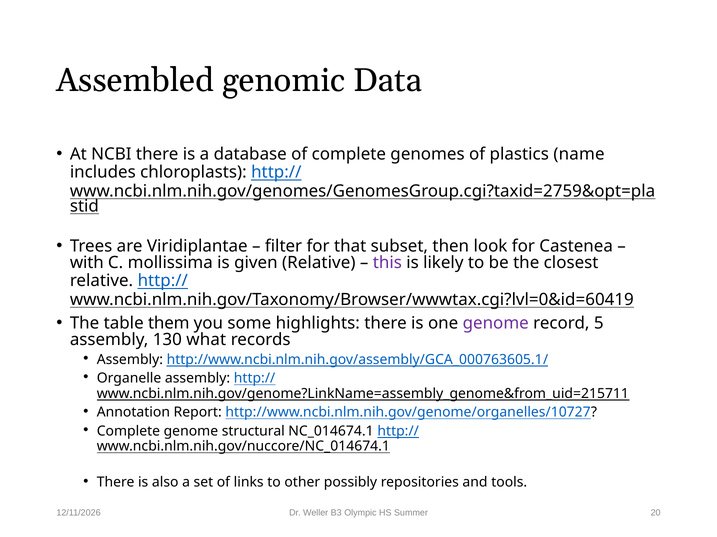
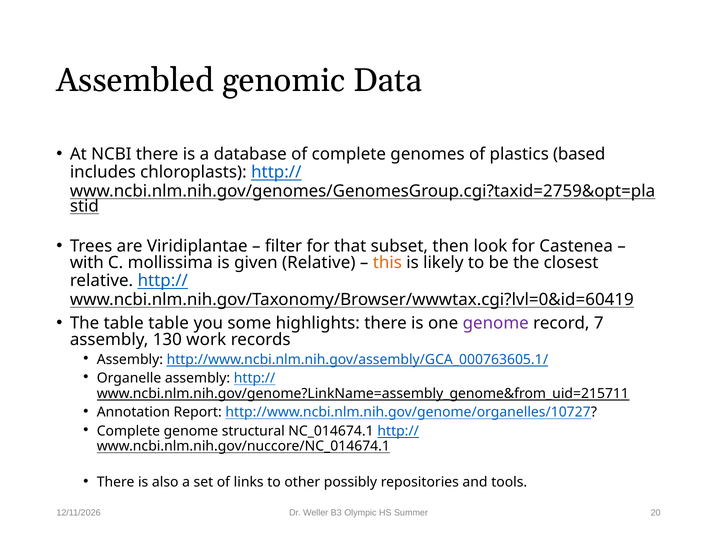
name: name -> based (579, 154)
this colour: purple -> orange (387, 263)
table them: them -> table (169, 324)
5: 5 -> 7 (599, 324)
what: what -> work (206, 340)
